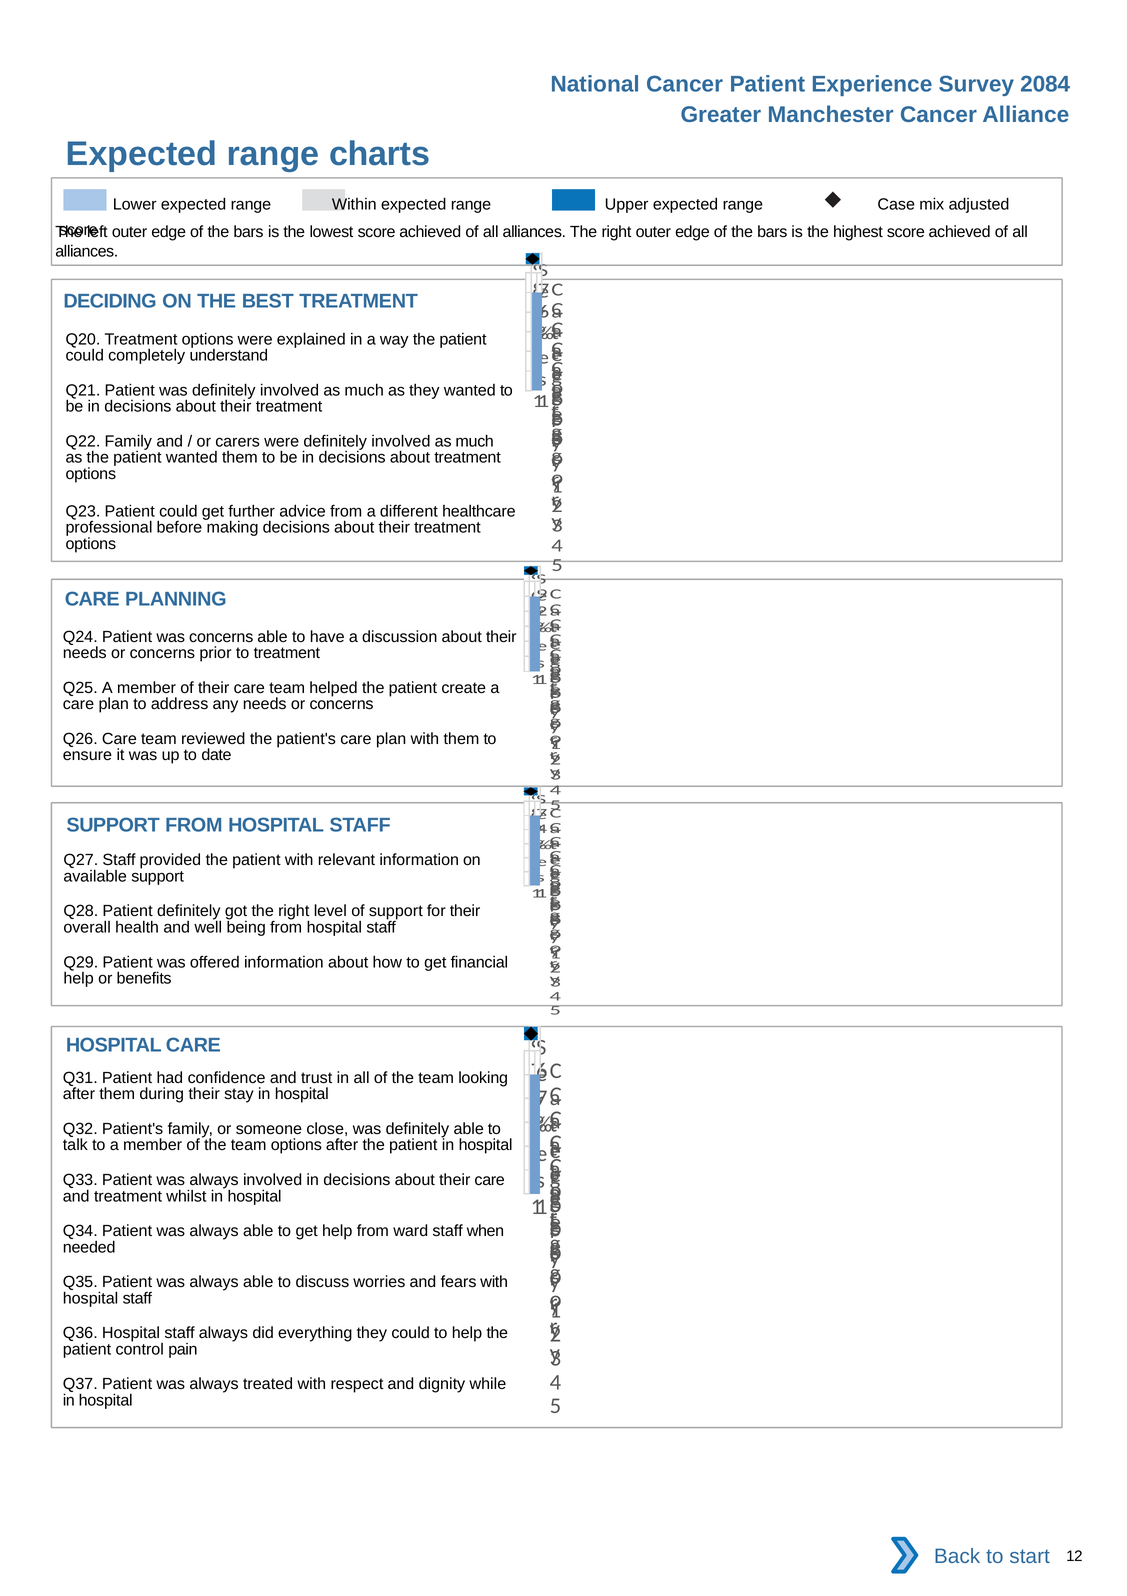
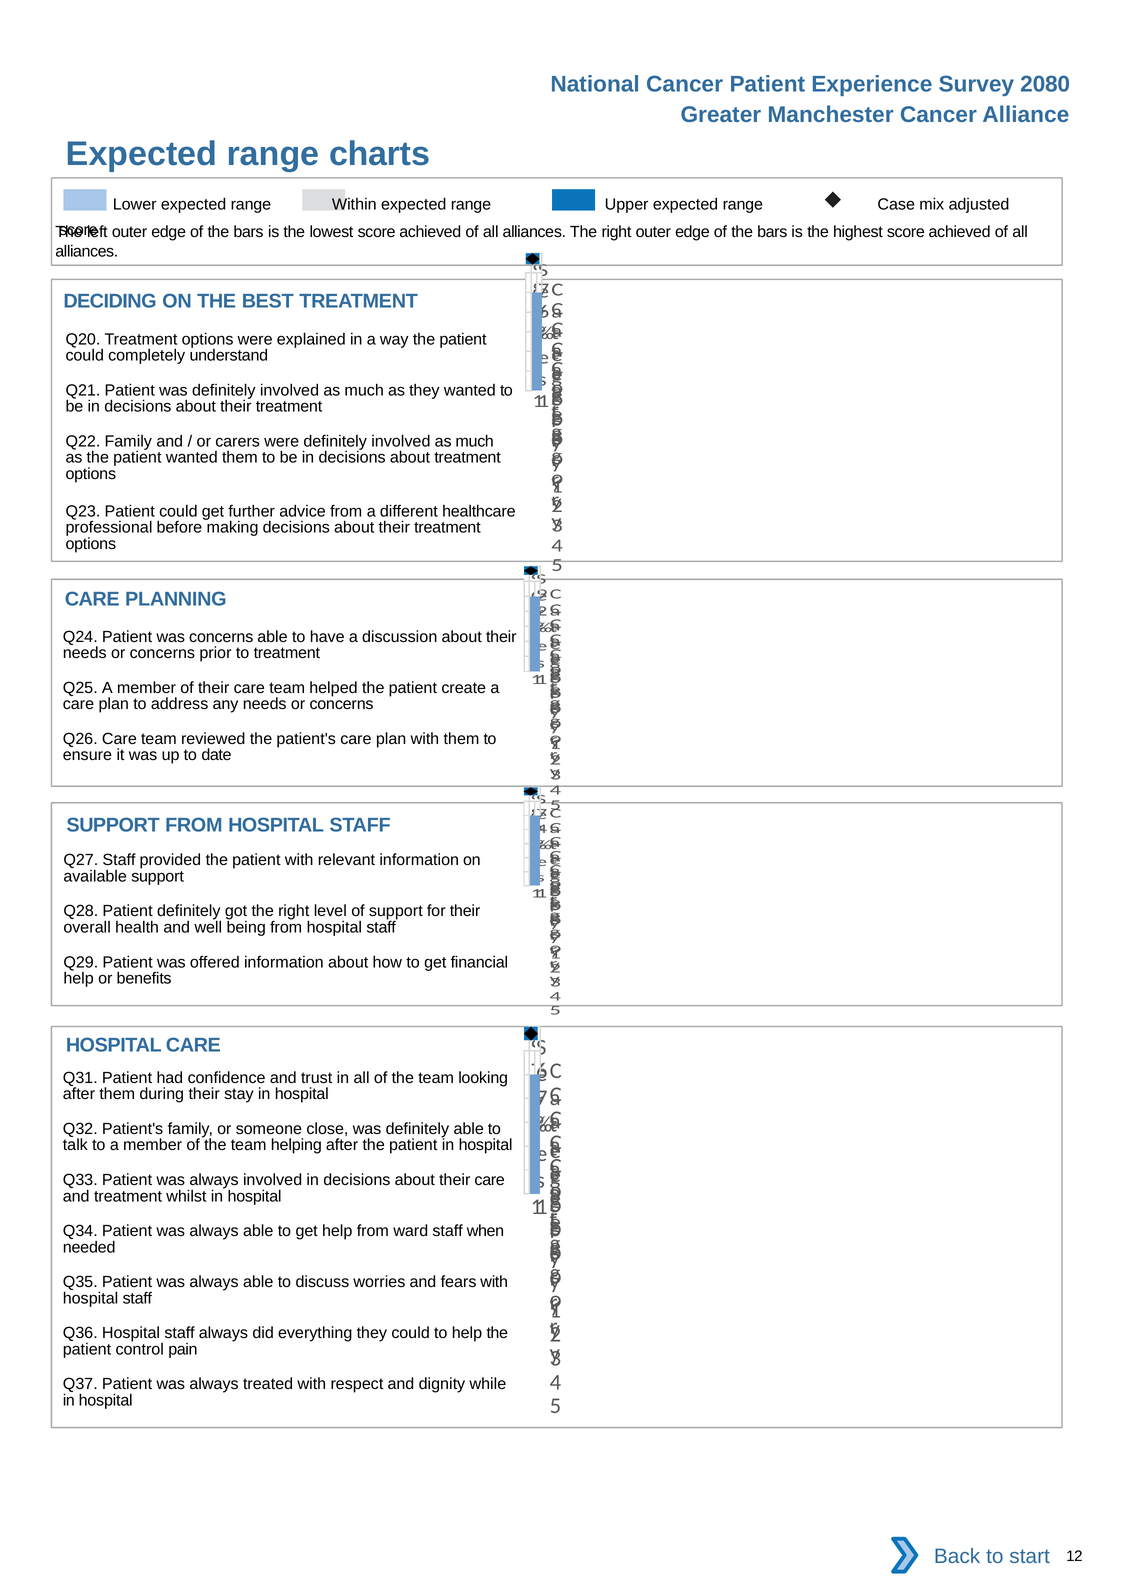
2084: 2084 -> 2080 (1045, 84)
team options: options -> helping (296, 1144)
